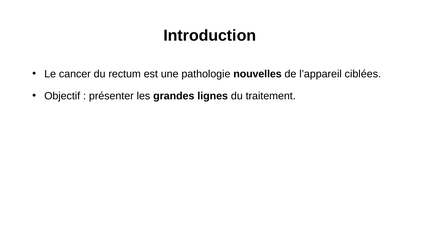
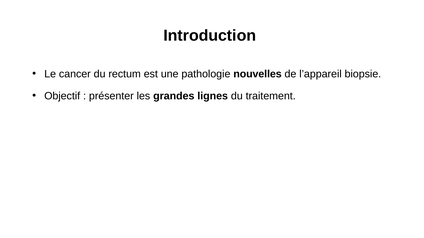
ciblées: ciblées -> biopsie (363, 74)
